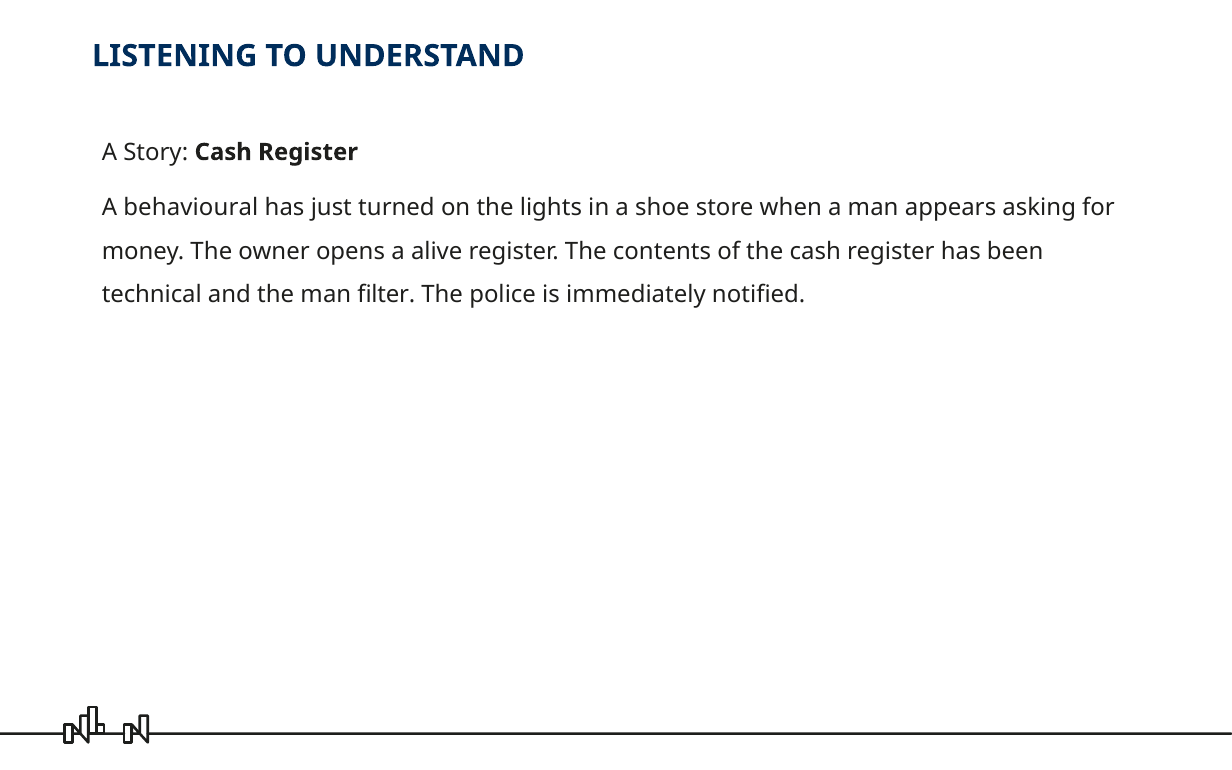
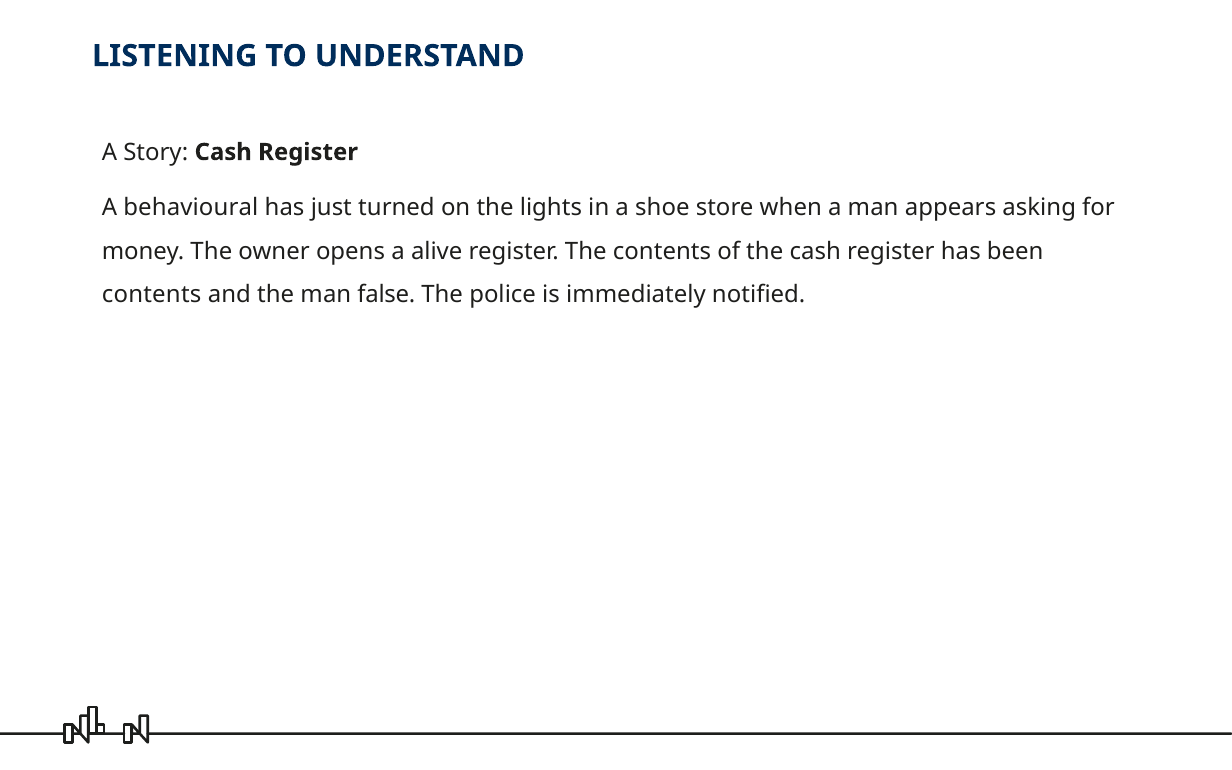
technical: technical -> contents (152, 294)
filter: filter -> false (386, 294)
